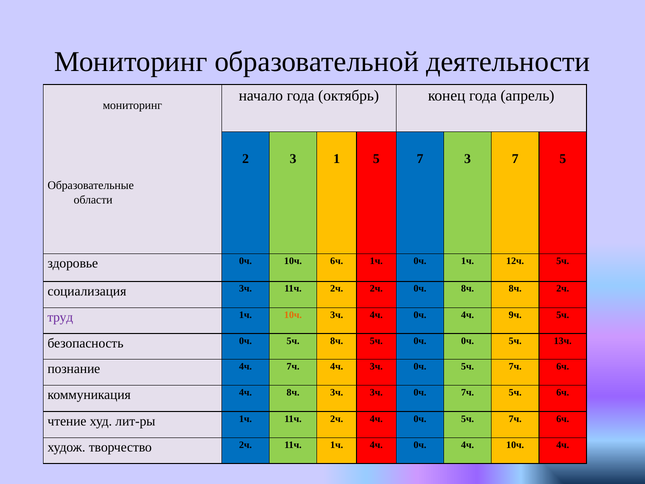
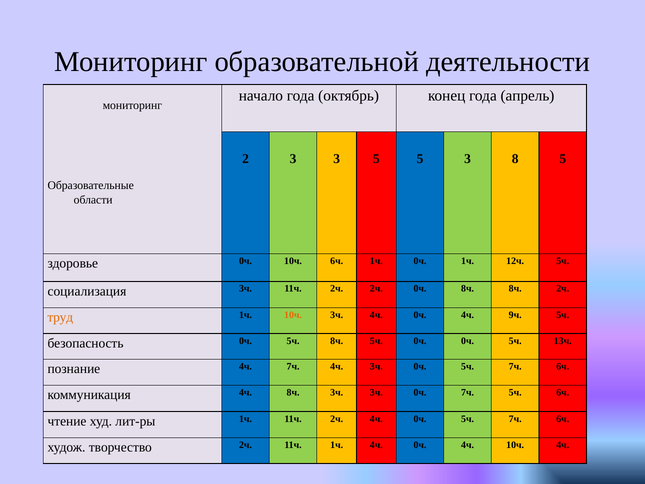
3 1: 1 -> 3 (337, 159)
5 7: 7 -> 5 (420, 159)
3 7: 7 -> 8 (515, 159)
труд colour: purple -> orange (60, 317)
